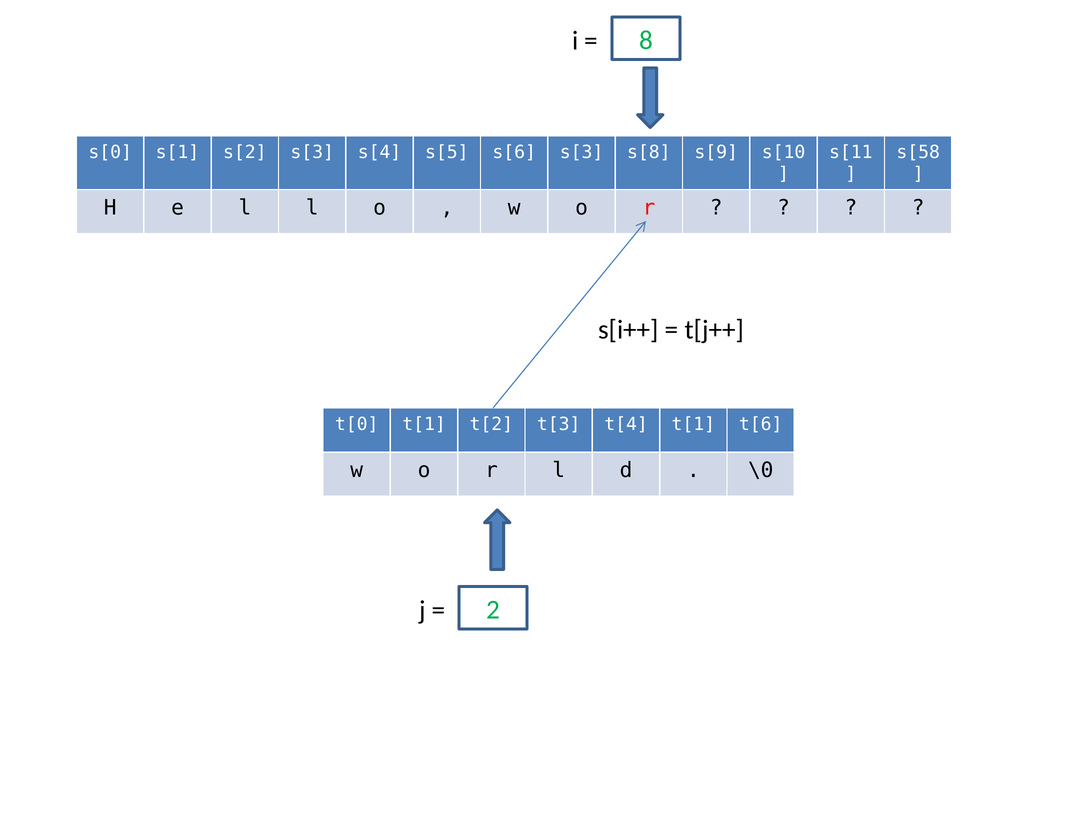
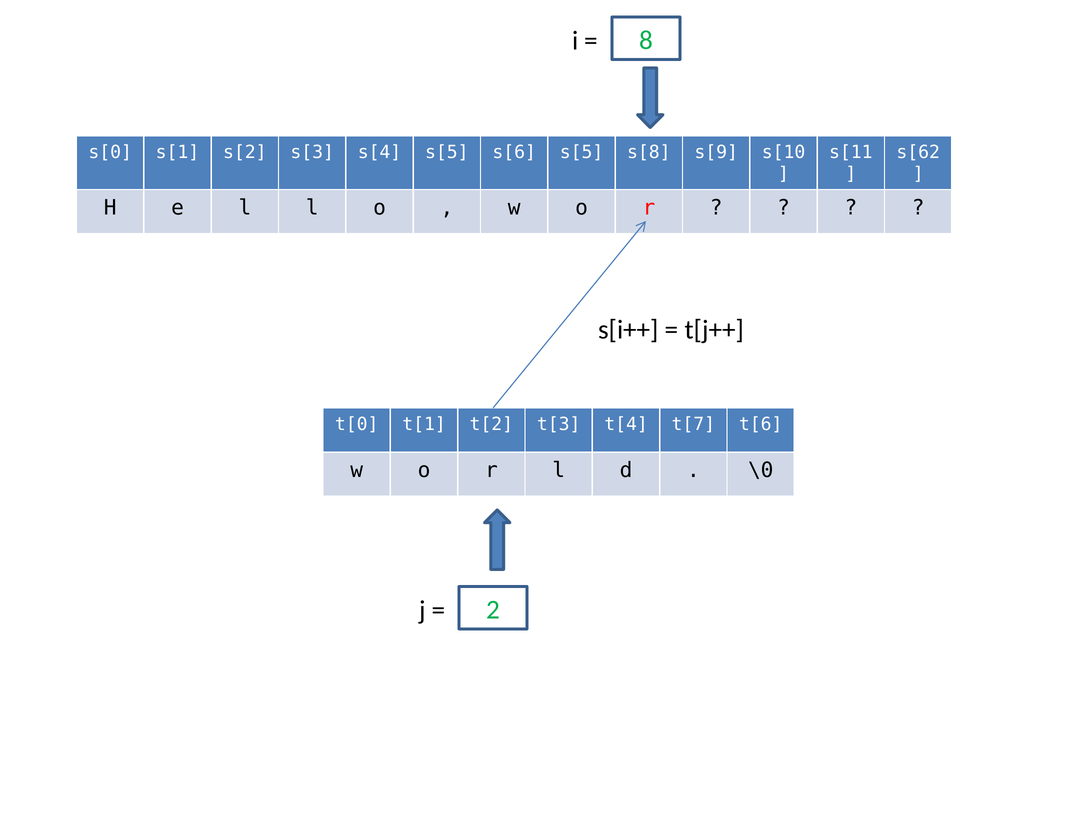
s[6 s[3: s[3 -> s[5 (582, 152)
s[58: s[58 -> s[62 (918, 152)
t[4 t[1: t[1 -> t[7 (693, 424)
